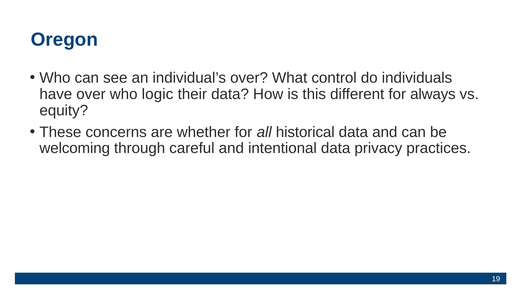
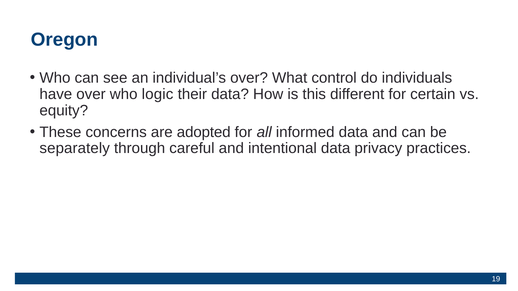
always: always -> certain (433, 94)
whether: whether -> adopted (204, 132)
historical: historical -> informed (305, 132)
welcoming: welcoming -> separately (75, 149)
